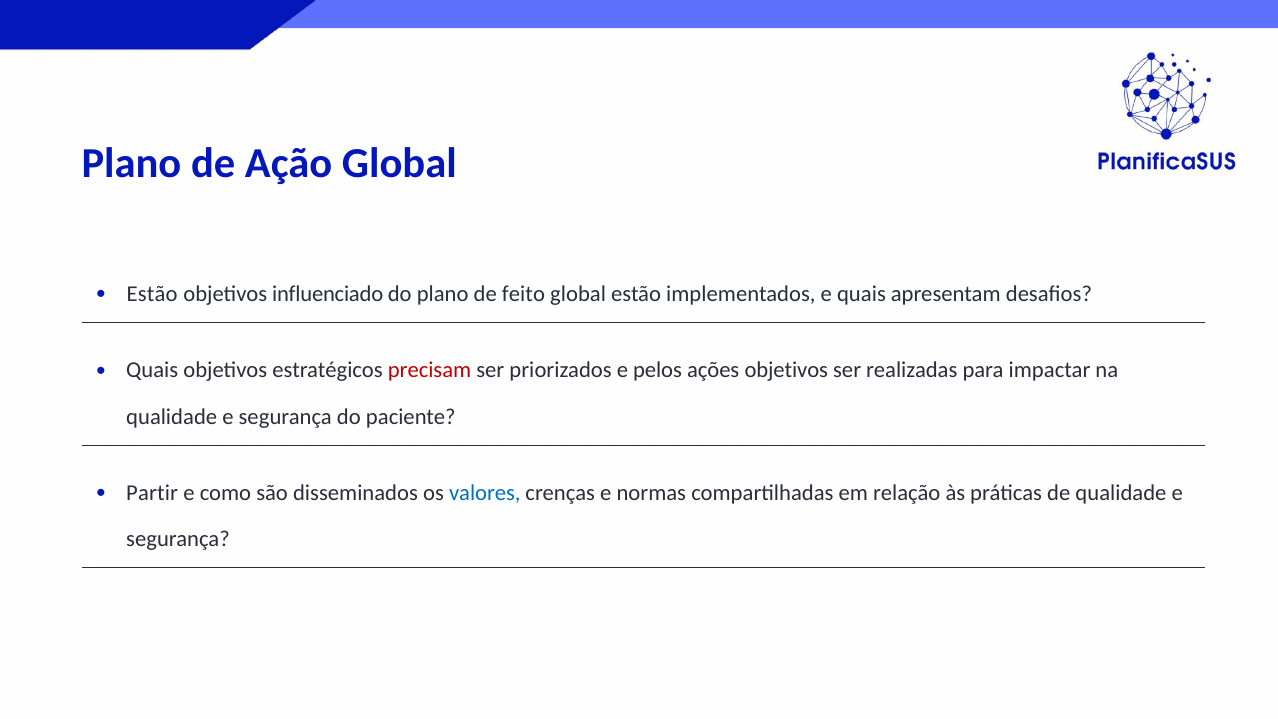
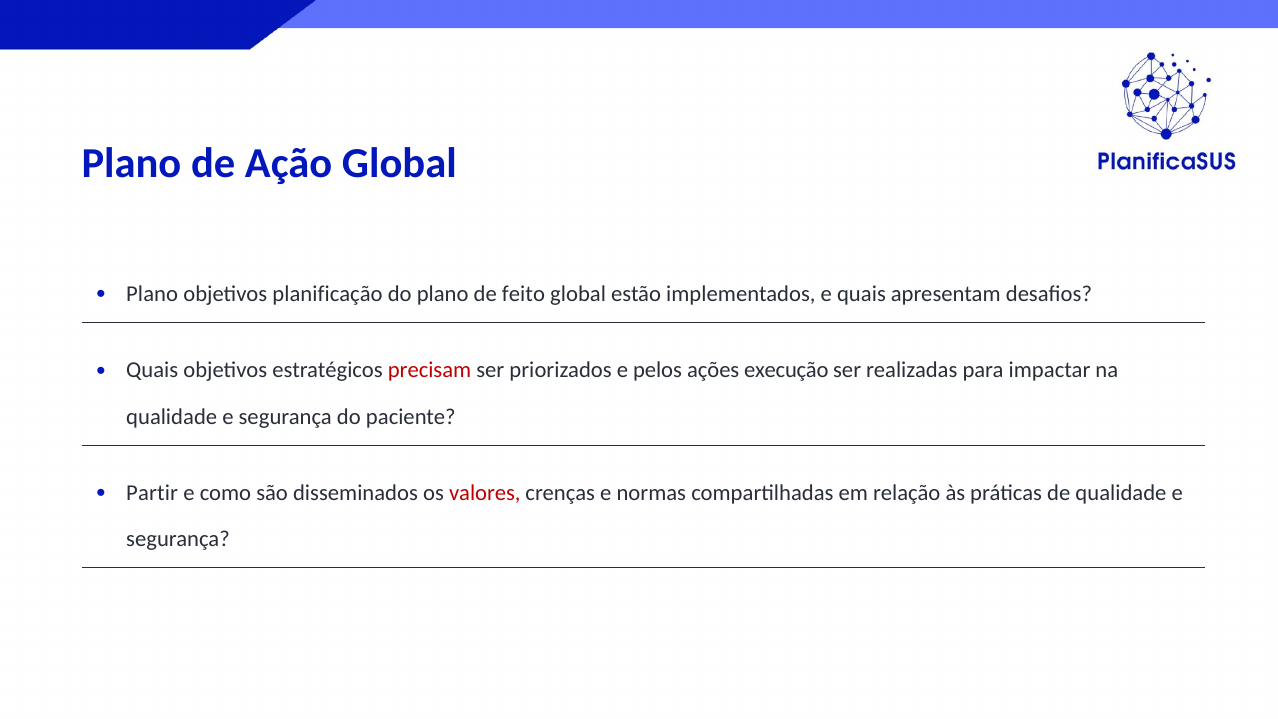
Estão: Estão -> Plano (152, 294)
influenciado: influenciado -> planificação (328, 294)
ações objetivos: objetivos -> execução (786, 370)
valores colour: blue -> red (485, 493)
